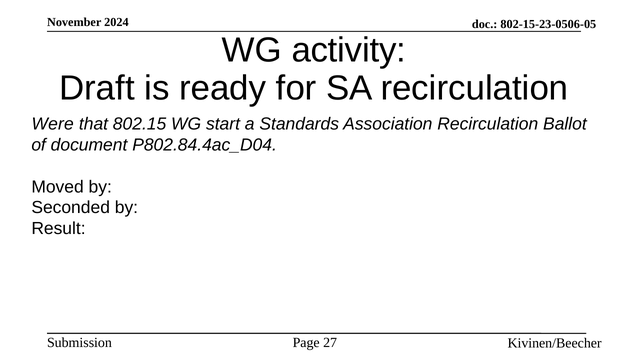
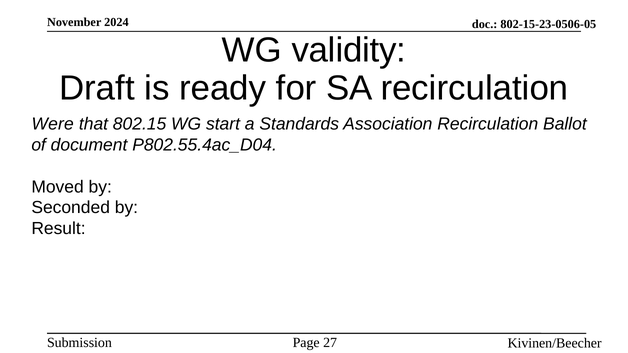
activity: activity -> validity (349, 50)
P802.84.4ac_D04: P802.84.4ac_D04 -> P802.55.4ac_D04 (205, 145)
